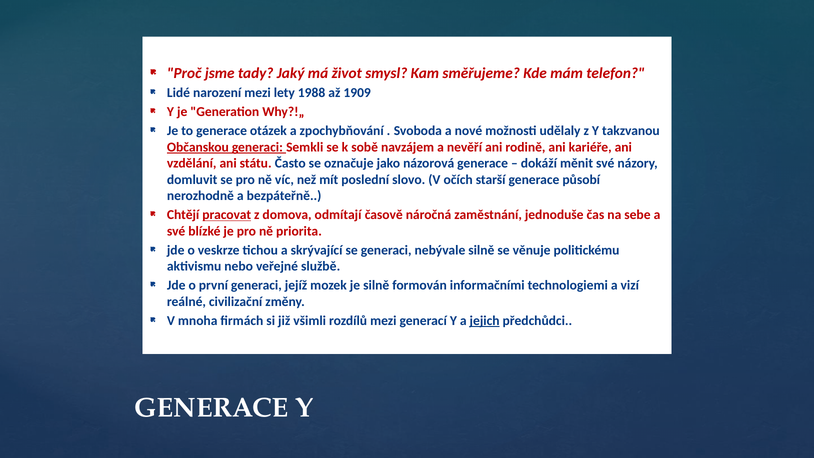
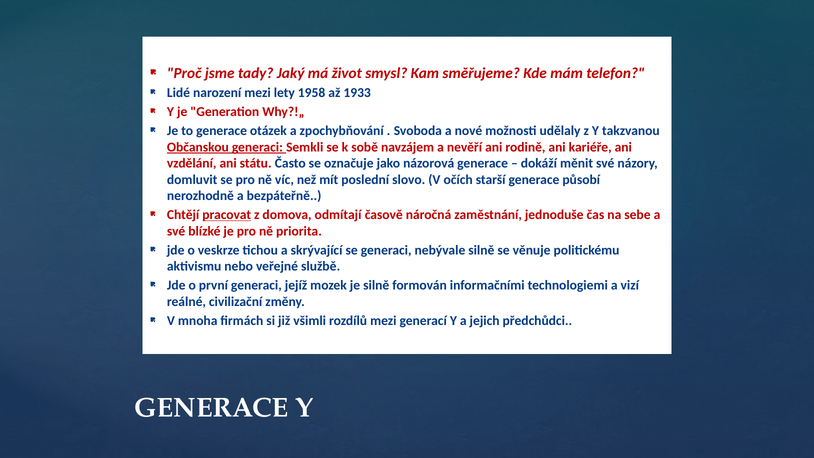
1988: 1988 -> 1958 (312, 93)
1909: 1909 -> 1933 (357, 93)
jejich underline: present -> none (485, 320)
